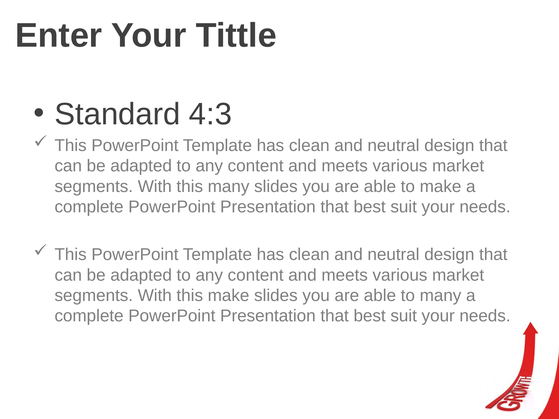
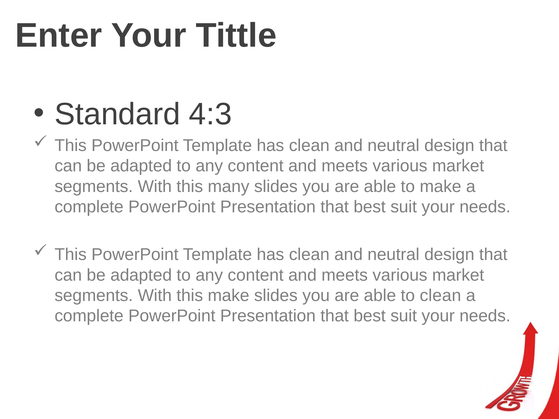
to many: many -> clean (440, 296)
